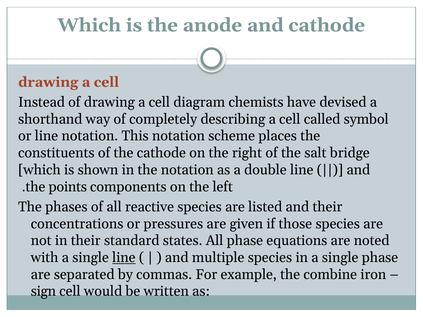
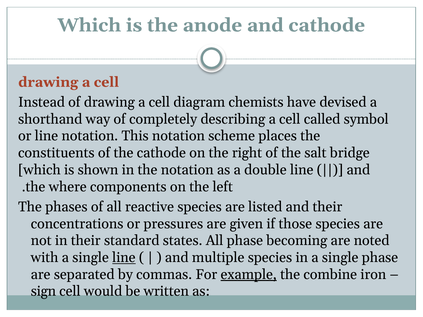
points: points -> where (68, 187)
equations: equations -> becoming (297, 241)
example underline: none -> present (249, 275)
